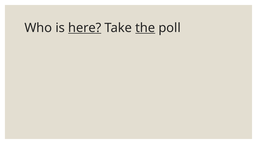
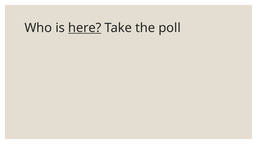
the underline: present -> none (145, 28)
